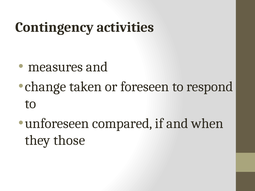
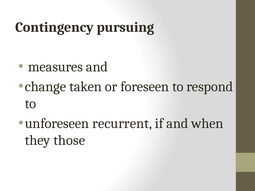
activities: activities -> pursuing (125, 27)
compared: compared -> recurrent (122, 123)
